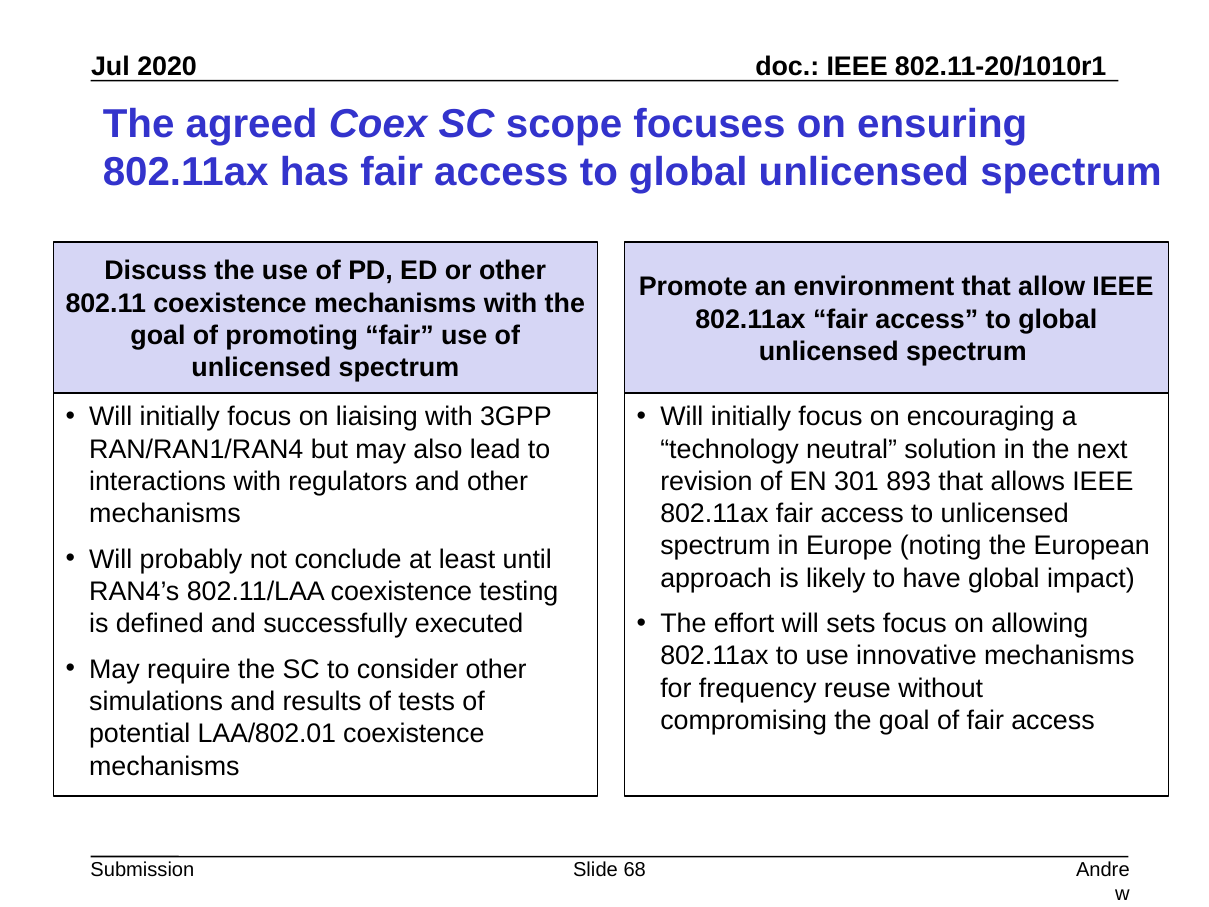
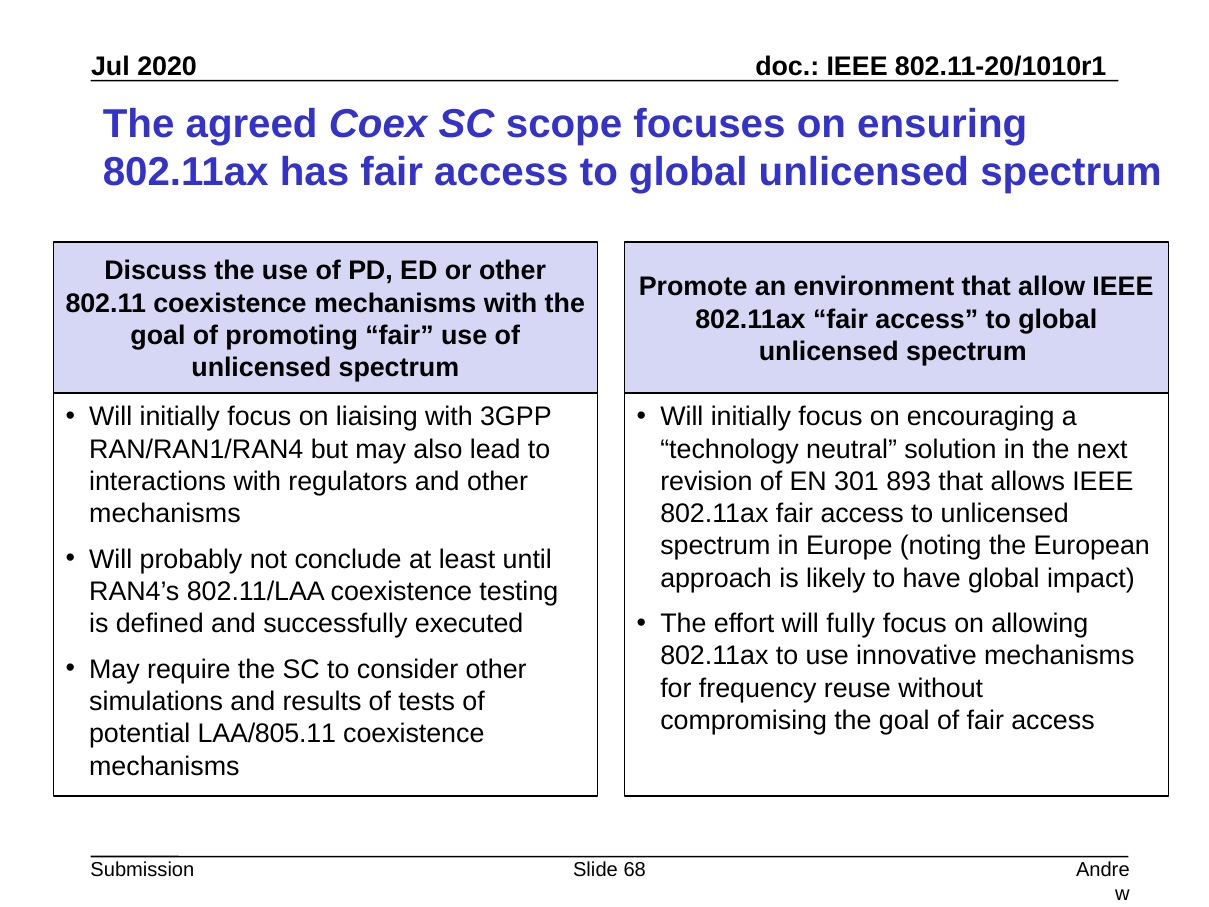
sets: sets -> fully (851, 624)
LAA/802.01: LAA/802.01 -> LAA/805.11 (267, 734)
